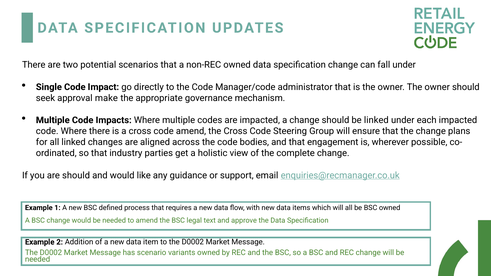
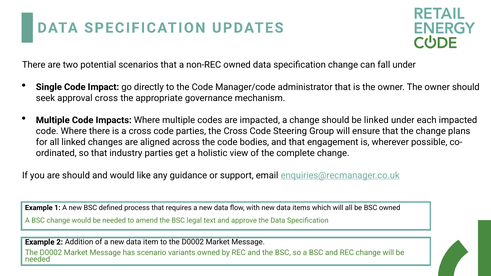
approval make: make -> cross (106, 98)
code amend: amend -> parties (191, 131)
